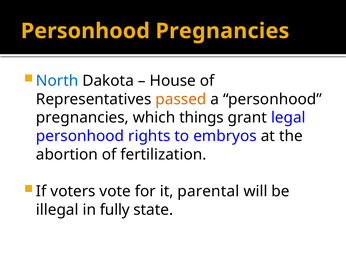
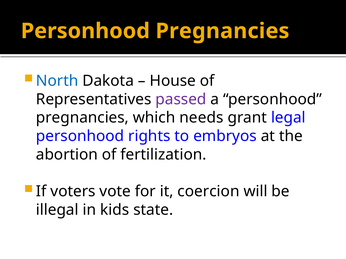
passed colour: orange -> purple (181, 99)
things: things -> needs (201, 118)
parental: parental -> coercion (208, 192)
fully: fully -> kids (115, 210)
